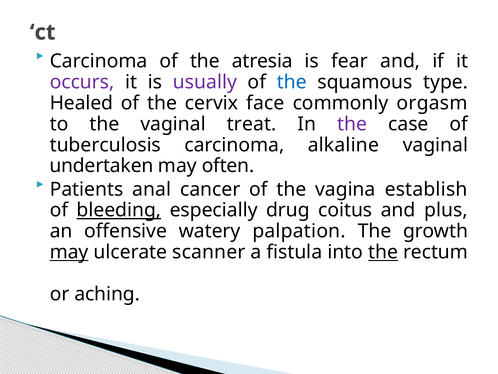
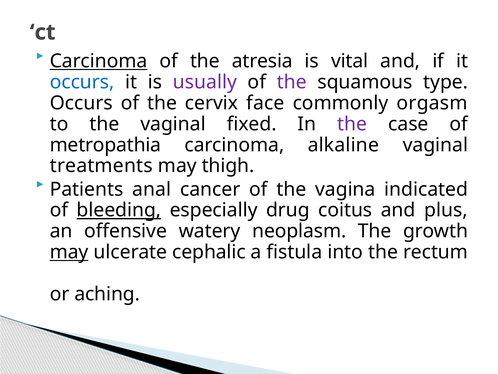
Carcinoma underline: none -> present (99, 61)
fear: fear -> vital (350, 61)
occurs colour: purple -> blue (82, 82)
the colour: blue -> purple (292, 82)
Healed: Healed -> Occurs (81, 103)
treat: treat -> fixed (252, 124)
tuberculosis: tuberculosis -> metropathia (105, 145)
undertaken: undertaken -> treatments (101, 166)
often: often -> thigh (228, 166)
establish: establish -> indicated (426, 189)
palpation: palpation -> neoplasm (299, 231)
scanner: scanner -> cephalic (209, 252)
the underline: present -> none (383, 252)
